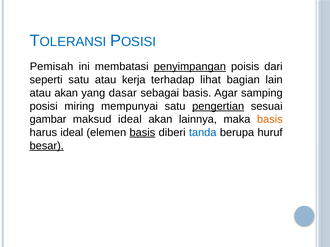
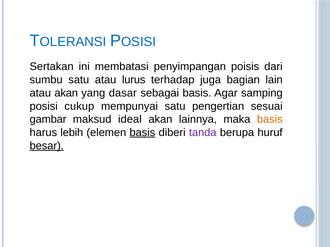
Pemisah: Pemisah -> Sertakan (52, 67)
penyimpangan underline: present -> none (190, 67)
seperti: seperti -> sumbu (46, 80)
kerja: kerja -> lurus (134, 80)
lihat: lihat -> juga (211, 80)
miring: miring -> cukup (79, 106)
pengertian underline: present -> none (218, 106)
harus ideal: ideal -> lebih (72, 133)
tanda colour: blue -> purple (203, 133)
